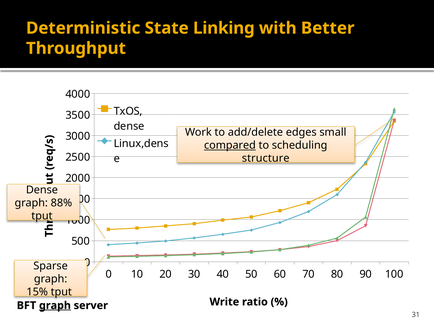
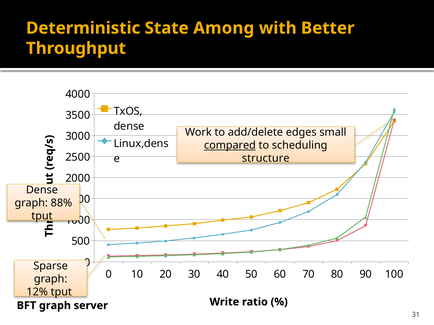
Linking: Linking -> Among (224, 28)
15%: 15% -> 12% (37, 292)
graph underline: present -> none (55, 306)
